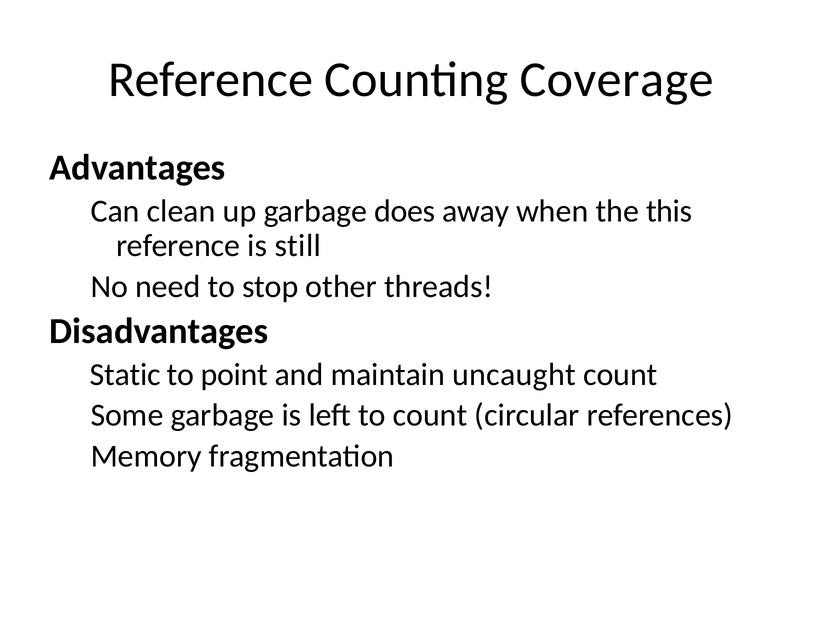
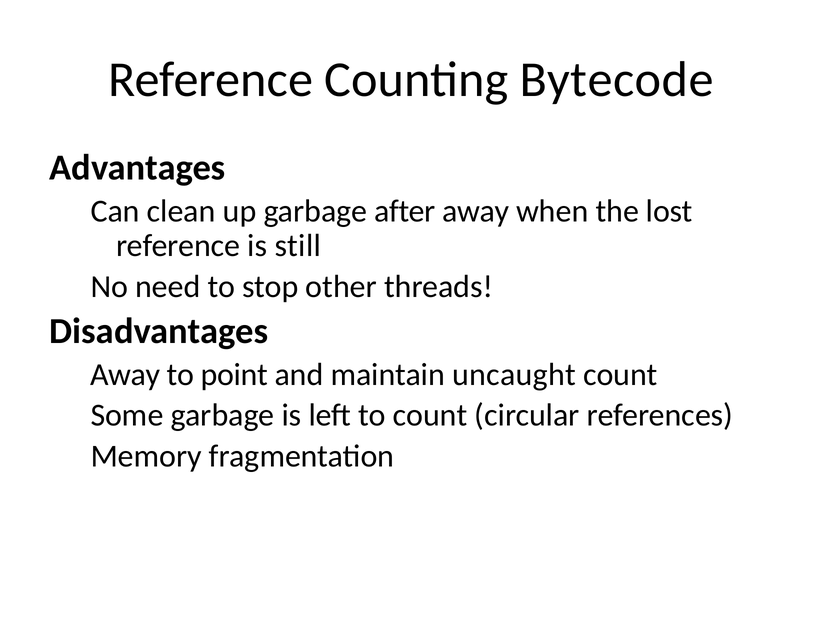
Coverage: Coverage -> Bytecode (617, 80)
does: does -> after (405, 211)
this: this -> lost (669, 211)
Static: Static -> Away (125, 375)
